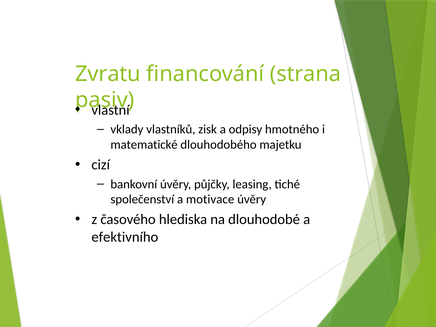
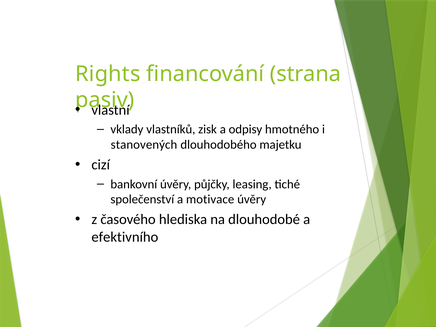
Zvratu: Zvratu -> Rights (108, 74)
matematické: matematické -> stanovených (144, 145)
